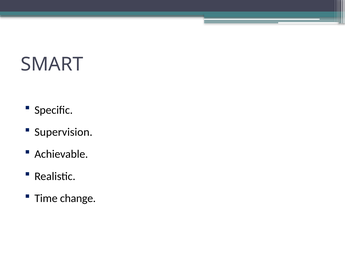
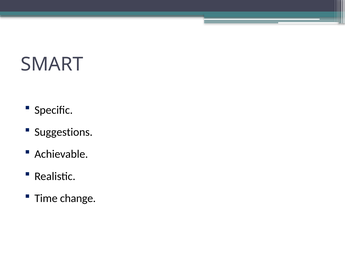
Supervision: Supervision -> Suggestions (64, 133)
